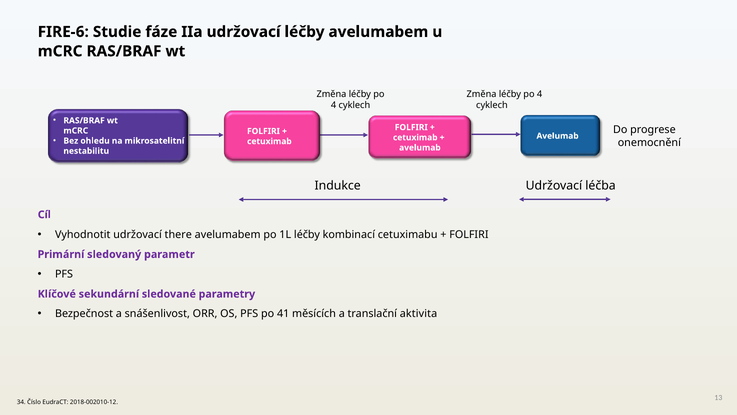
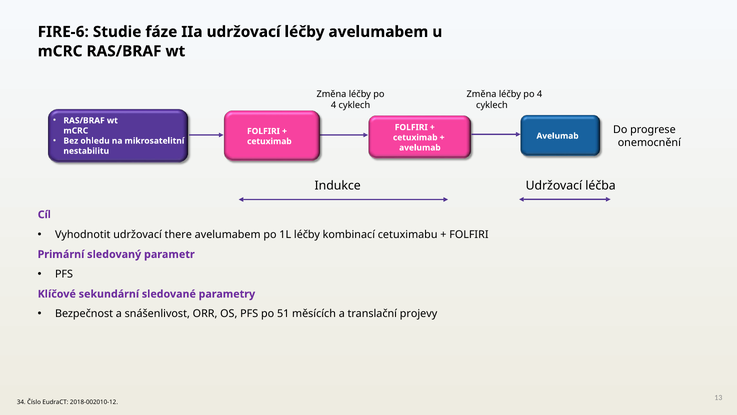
41: 41 -> 51 (283, 314)
aktivita: aktivita -> projevy (419, 314)
